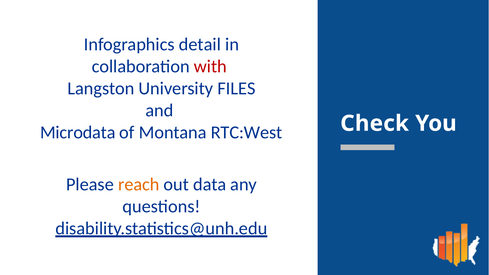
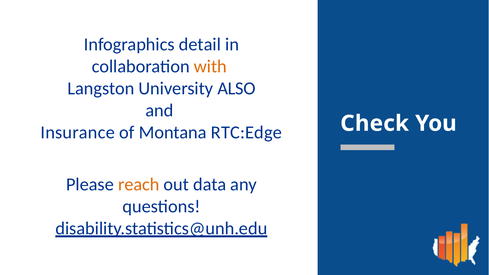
with colour: red -> orange (210, 66)
FILES: FILES -> ALSO (237, 88)
Microdata: Microdata -> Insurance (78, 132)
RTC:West: RTC:West -> RTC:Edge (246, 132)
